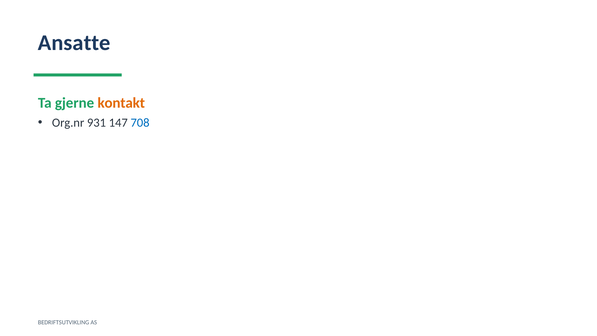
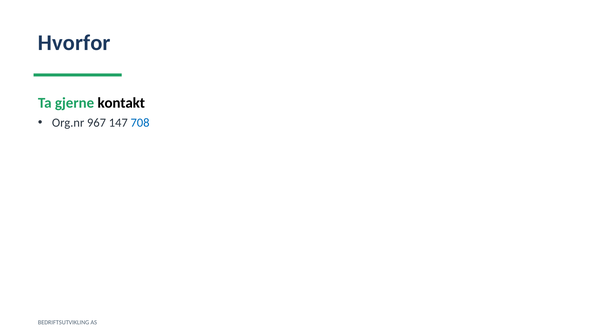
Ansatte: Ansatte -> Hvorfor (74, 43)
kontakt colour: orange -> black (121, 103)
931: 931 -> 967 (97, 123)
